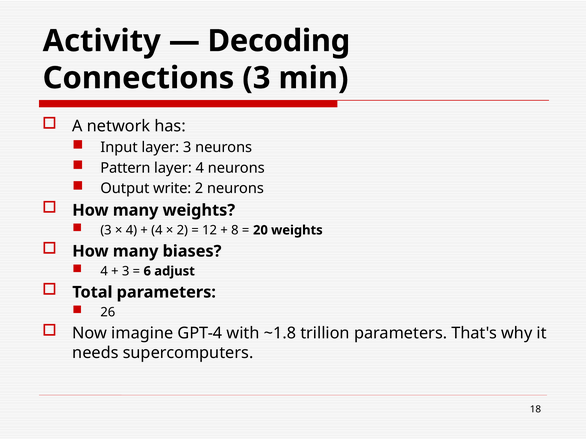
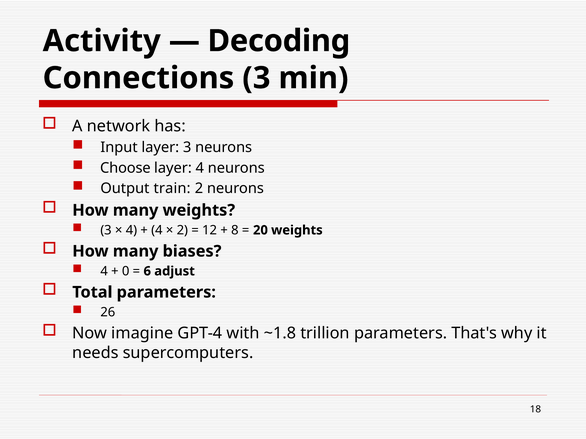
Pattern: Pattern -> Choose (125, 168)
write: write -> train (172, 189)
3: 3 -> 0 (126, 271)
